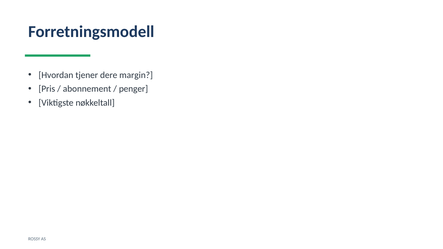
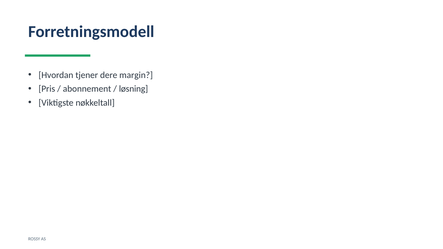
penger: penger -> løsning (133, 89)
